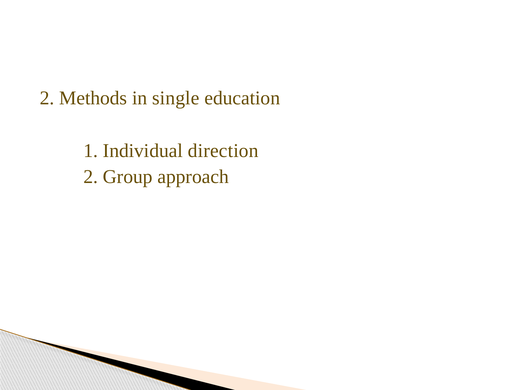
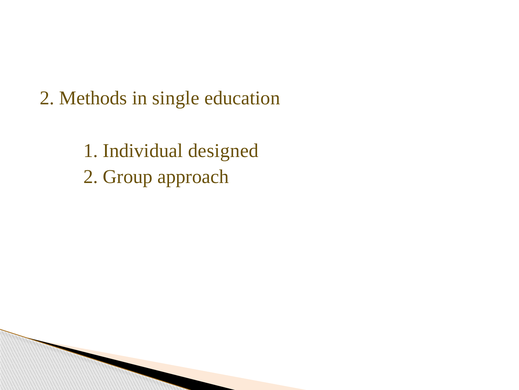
direction: direction -> designed (223, 150)
